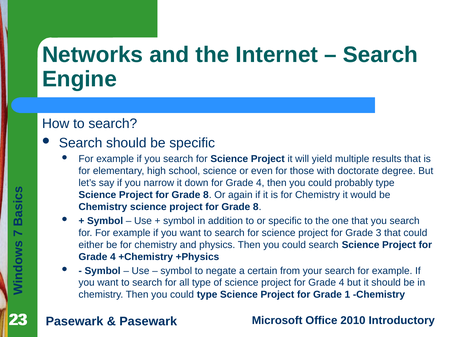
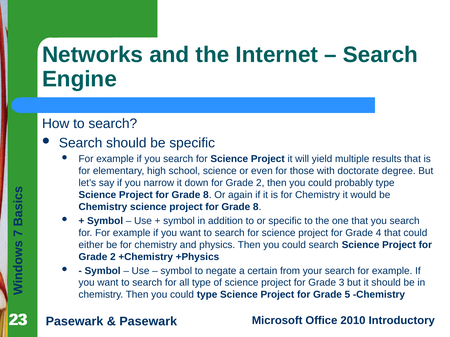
down for Grade 4: 4 -> 2 (260, 183)
3: 3 -> 4 (379, 233)
4: 4 -> 2 (113, 257)
4: 4 -> 3 (342, 283)
1: 1 -> 5 (347, 295)
